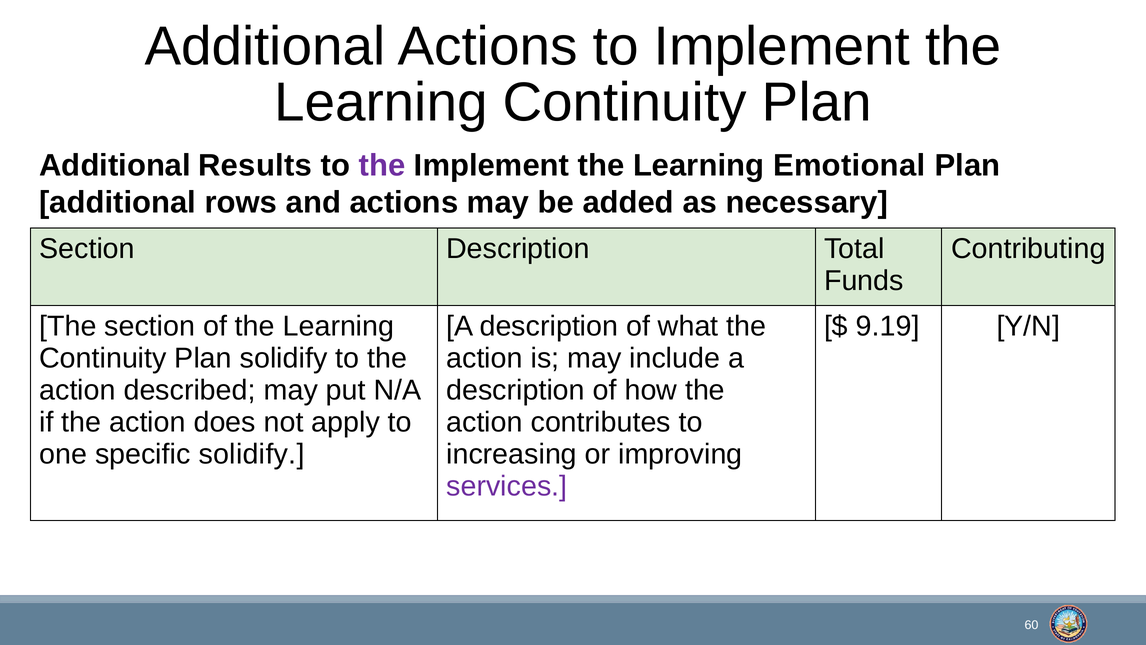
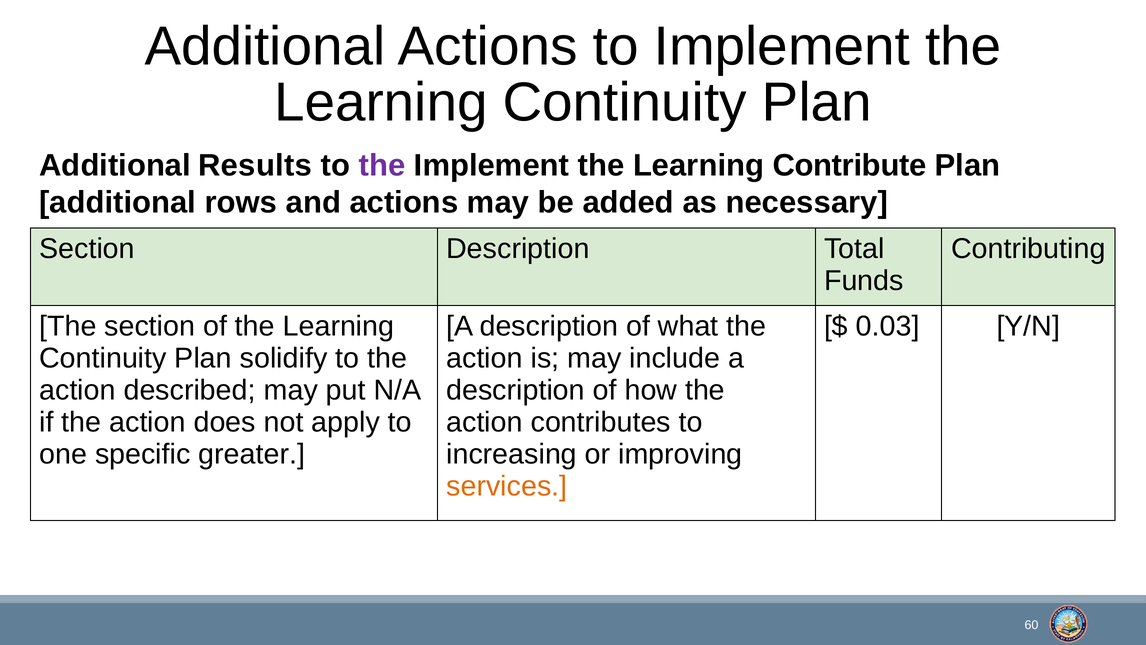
Emotional: Emotional -> Contribute (850, 165)
9.19: 9.19 -> 0.03 (888, 326)
specific solidify: solidify -> greater (252, 454)
services colour: purple -> orange (507, 486)
